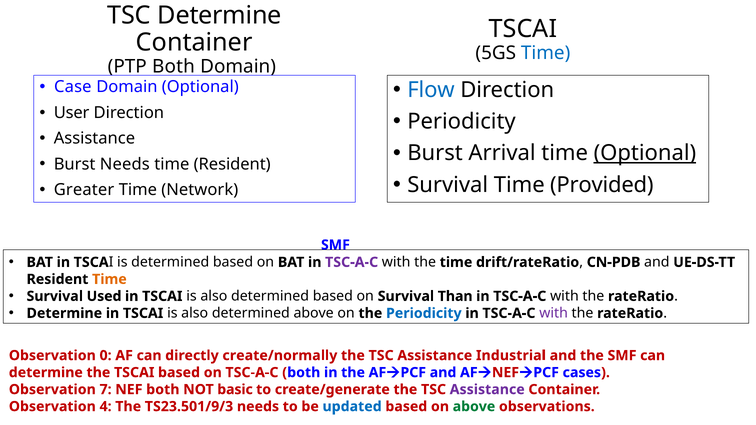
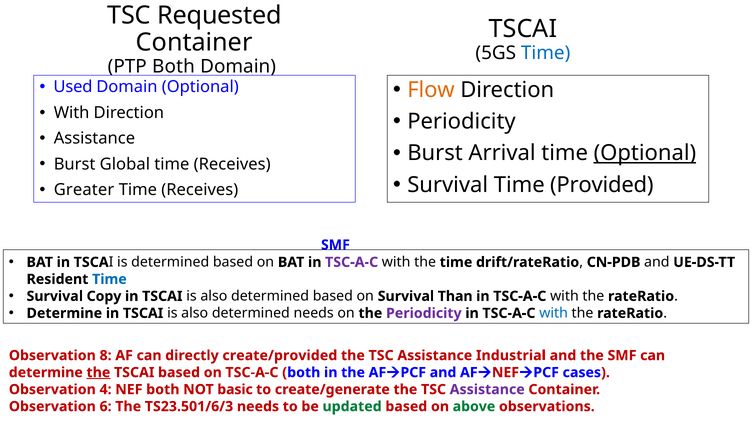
TSC Determine: Determine -> Requested (219, 15)
Case: Case -> Used (73, 87)
Flow colour: blue -> orange (431, 90)
User: User -> With (72, 113)
Burst Needs: Needs -> Global (125, 164)
Resident: Resident -> Receives (232, 164)
Network: Network -> Receives (200, 190)
Time colour: orange -> blue (109, 279)
Used: Used -> Copy (104, 296)
determined above: above -> needs (314, 313)
Periodicity colour: blue -> purple (424, 313)
with colour: purple -> blue (554, 313)
0: 0 -> 8 (106, 356)
create/normally: create/normally -> create/provided (280, 356)
the underline: none -> present (98, 373)
7: 7 -> 4 (106, 390)
4: 4 -> 6 (106, 407)
TS23.501/9/3: TS23.501/9/3 -> TS23.501/6/3 (189, 407)
updated colour: blue -> green (352, 407)
